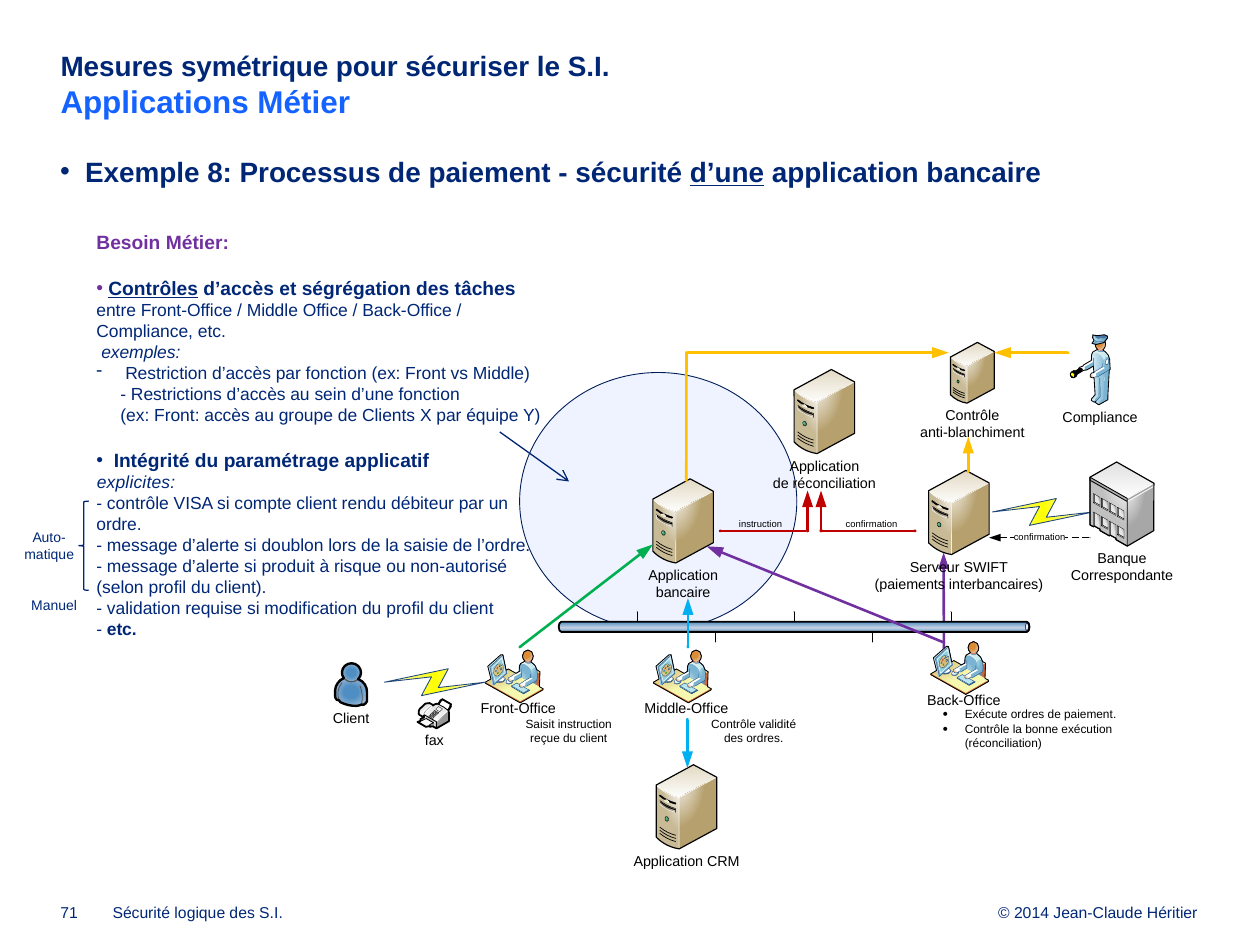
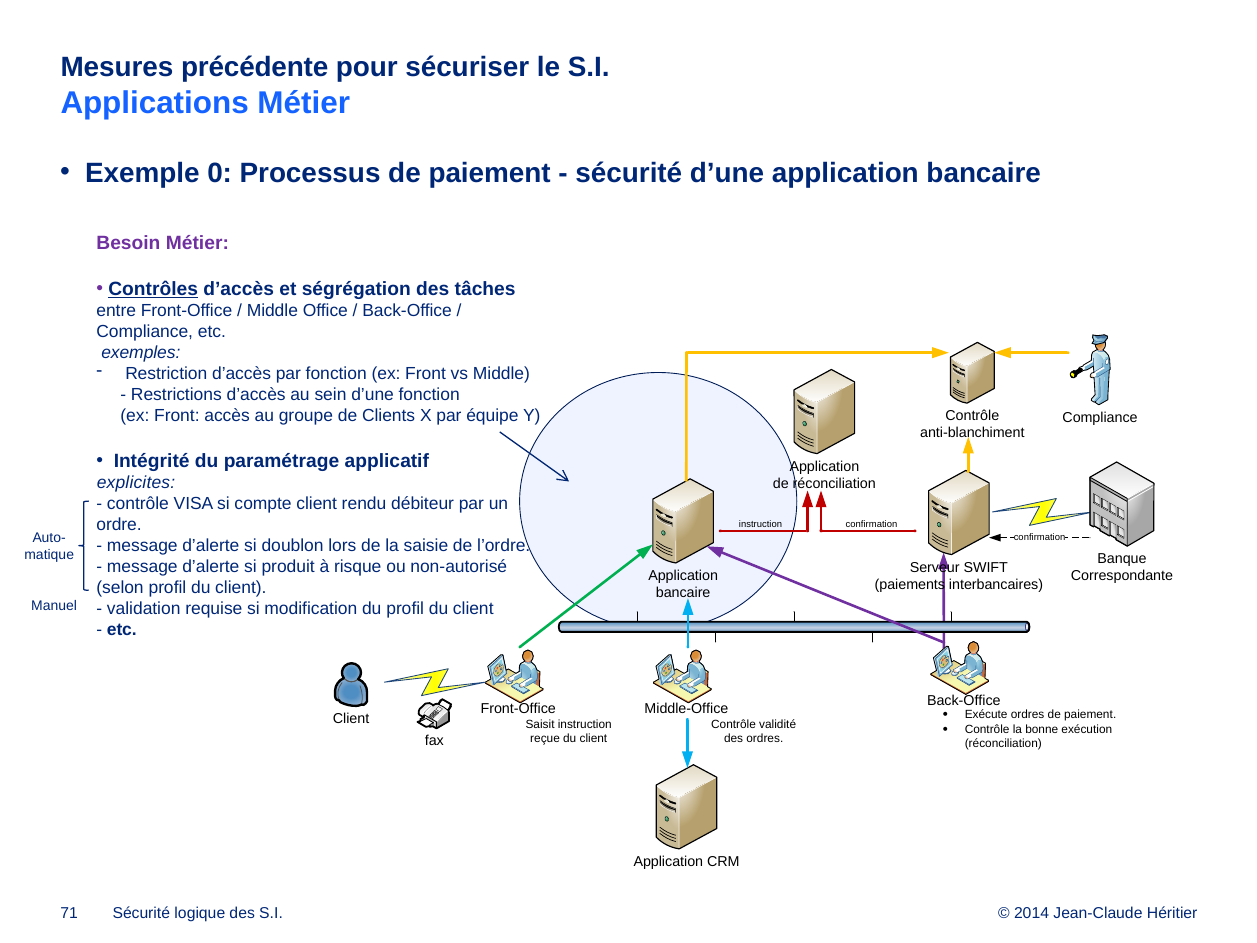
symétrique: symétrique -> précédente (255, 67)
8: 8 -> 0 (220, 173)
d’une underline: present -> none (727, 173)
